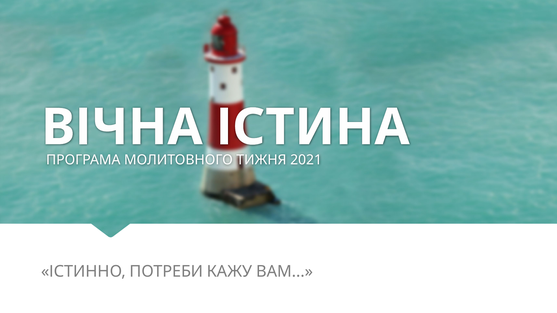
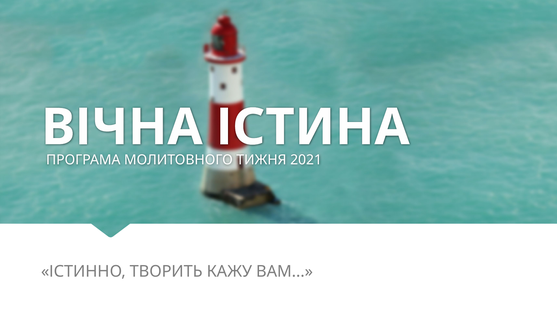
ПОТРЕБИ: ПОТРЕБИ -> ТВОРИТЬ (166, 272)
